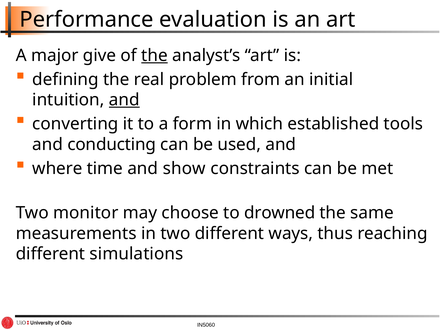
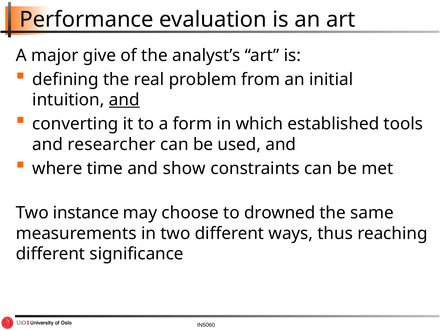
the underline: present -> none (154, 55)
conducting: conducting -> researcher (112, 144)
monitor: monitor -> instance (86, 213)
simulations: simulations -> significance (137, 254)
